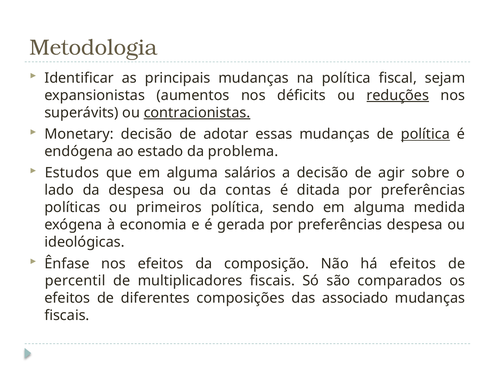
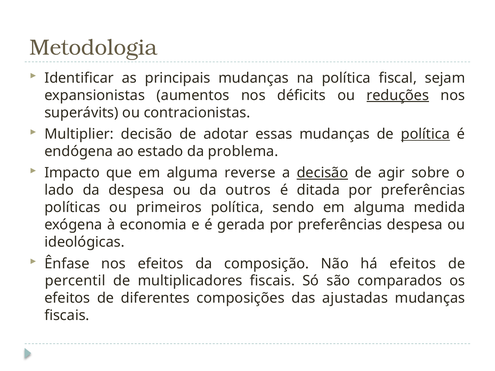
contracionistas underline: present -> none (197, 113)
Monetary: Monetary -> Multiplier (79, 134)
Estudos: Estudos -> Impacto (72, 173)
salários: salários -> reverse (250, 173)
decisão underline: none -> present (322, 173)
contas: contas -> outros (248, 190)
associado: associado -> ajustadas (355, 298)
